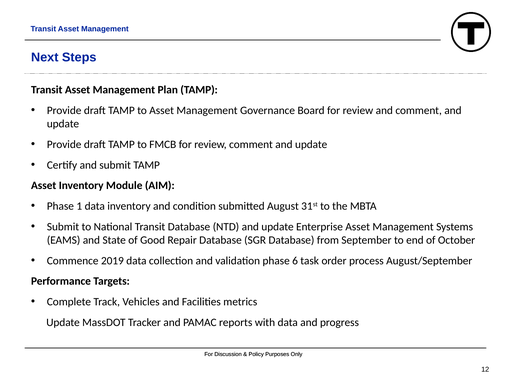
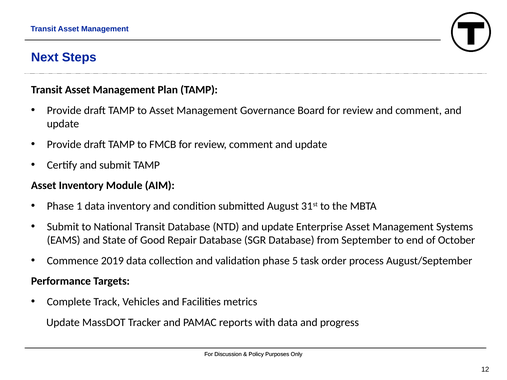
6: 6 -> 5 (295, 261)
